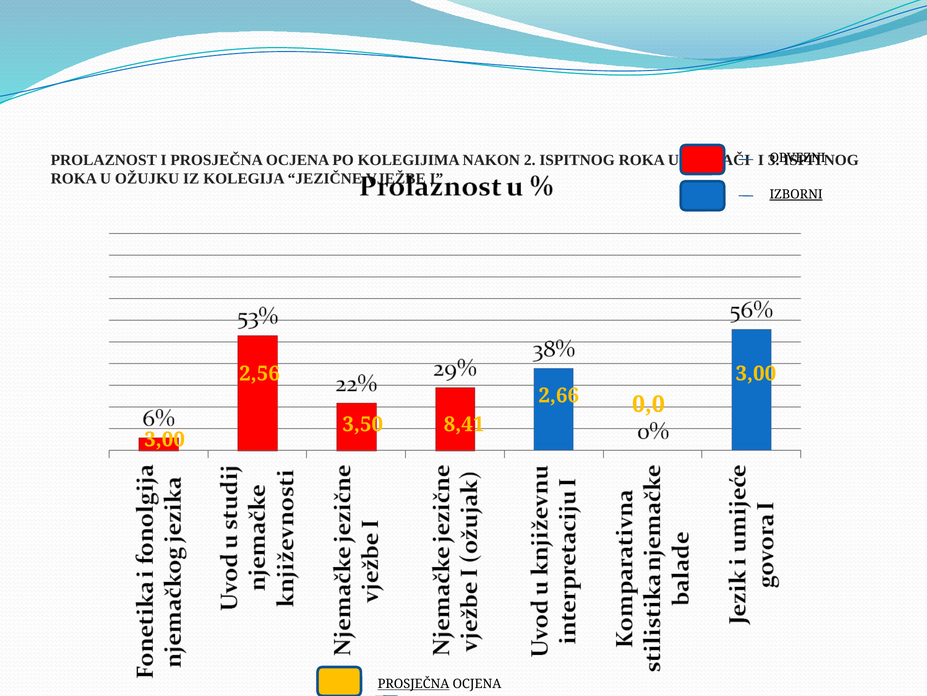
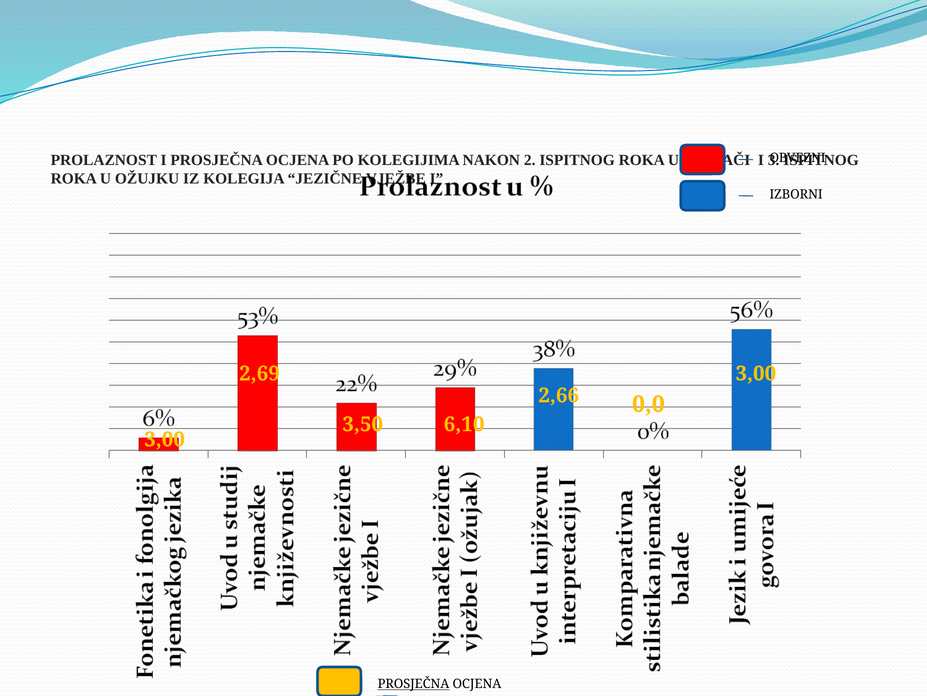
IZBORNI underline: present -> none (796, 194)
2,56: 2,56 -> 2,69 (259, 373)
8,41: 8,41 -> 6,10 (464, 424)
